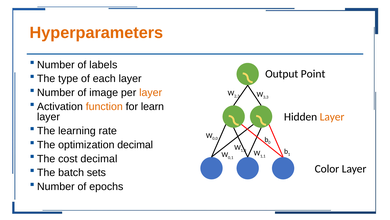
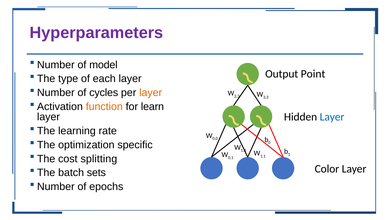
Hyperparameters colour: orange -> purple (96, 33)
labels: labels -> model (103, 65)
image: image -> cycles (104, 92)
Layer colour: orange -> blue (332, 117)
optimization decimal: decimal -> specific (135, 144)
cost decimal: decimal -> splitting (99, 158)
